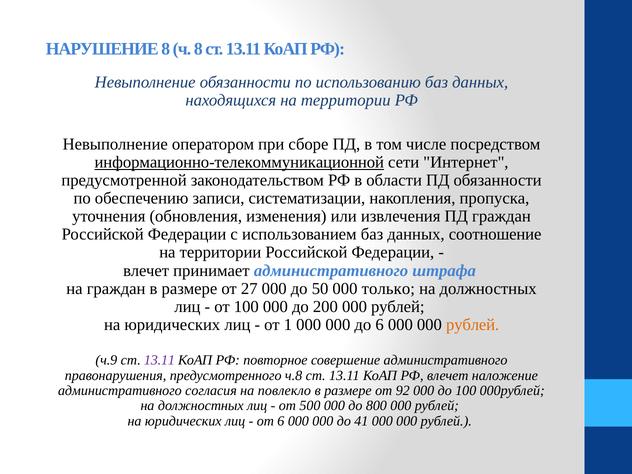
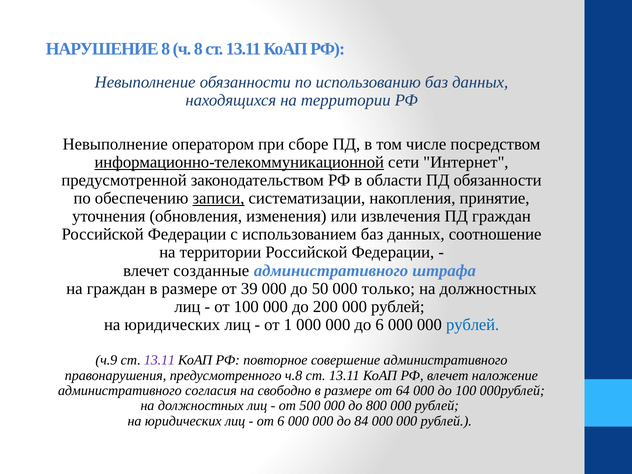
записи underline: none -> present (219, 198)
пропуска: пропуска -> принятие (495, 198)
принимает: принимает -> созданные (211, 271)
27: 27 -> 39 (249, 289)
рублей colour: orange -> blue (473, 325)
повлекло: повлекло -> свободно (284, 391)
92: 92 -> 64 (403, 391)
41: 41 -> 84 (361, 421)
